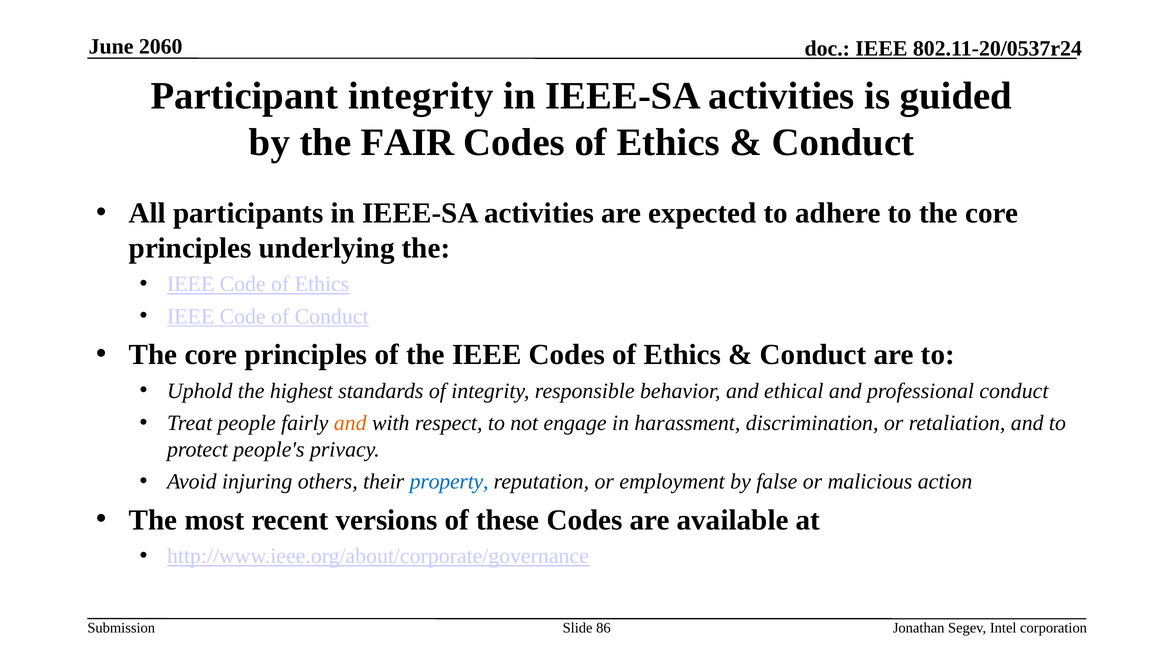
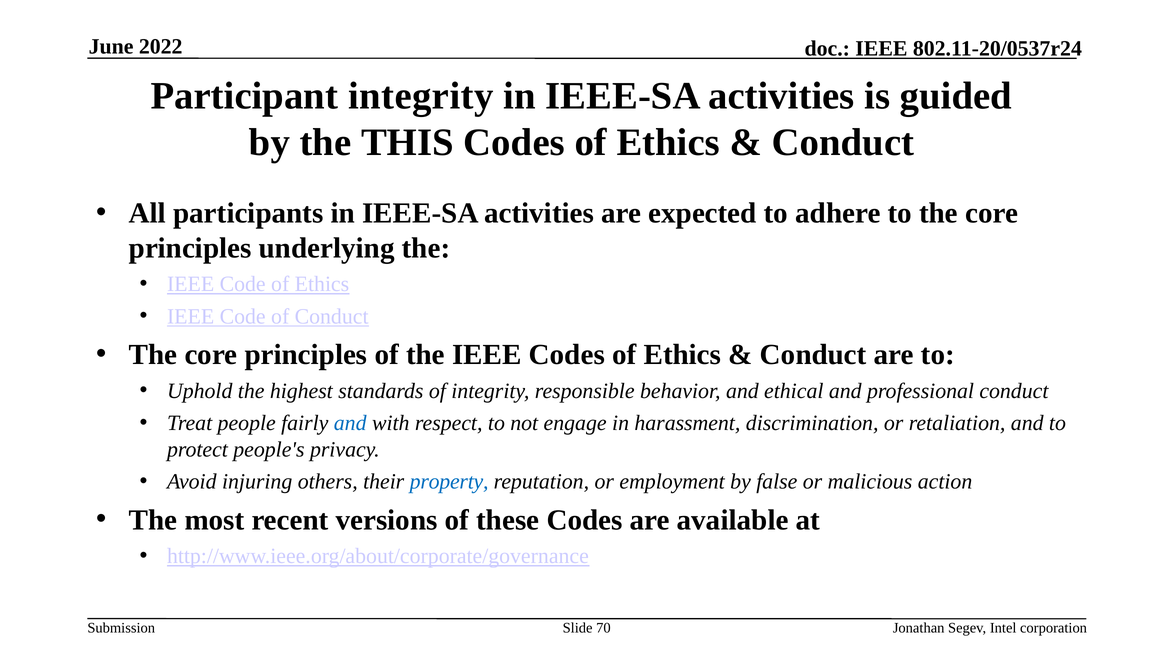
2060: 2060 -> 2022 (161, 46)
FAIR: FAIR -> THIS (407, 142)
and colour: orange -> blue (350, 423)
86: 86 -> 70 (603, 628)
